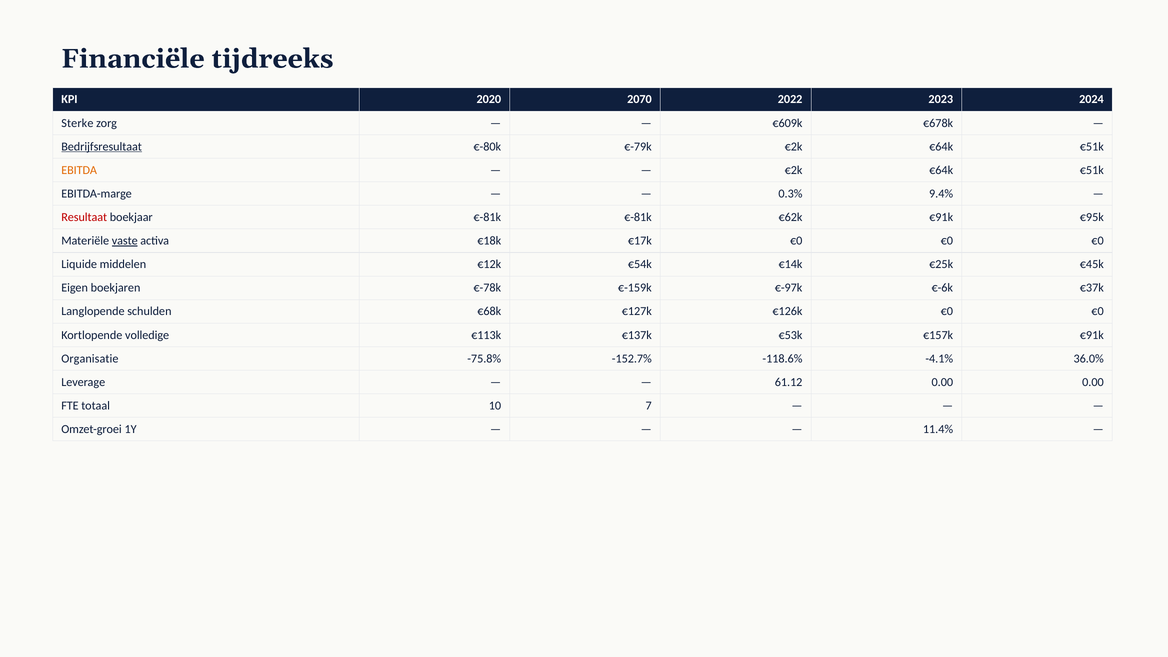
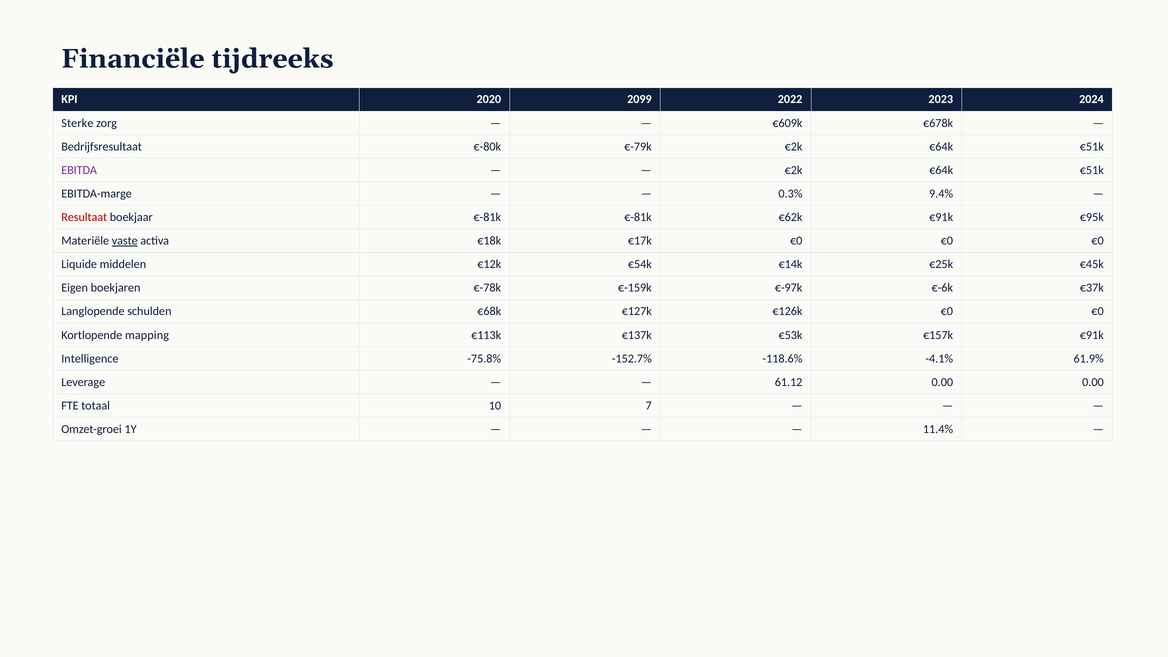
2070: 2070 -> 2099 (639, 99)
Bedrijfsresultaat underline: present -> none (102, 147)
EBITDA colour: orange -> purple (79, 170)
volledige: volledige -> mapping (147, 335)
Organisatie: Organisatie -> Intelligence (90, 359)
36.0%: 36.0% -> 61.9% (1089, 359)
